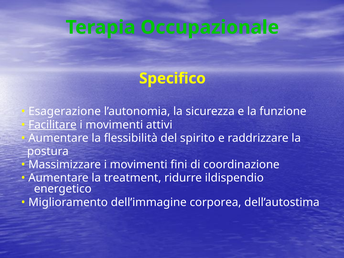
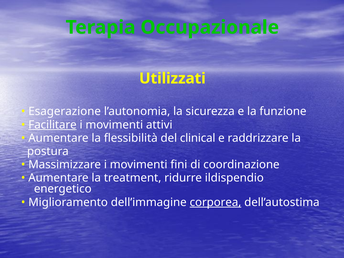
Specifico: Specifico -> Utilizzati (172, 78)
spirito: spirito -> clinical (198, 138)
corporea underline: none -> present (215, 202)
